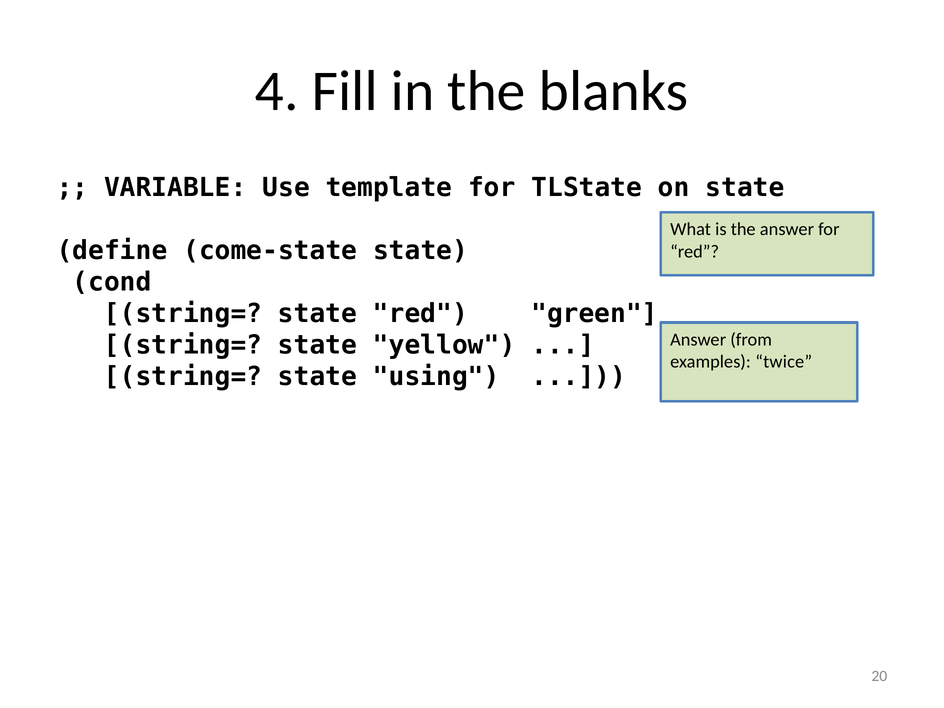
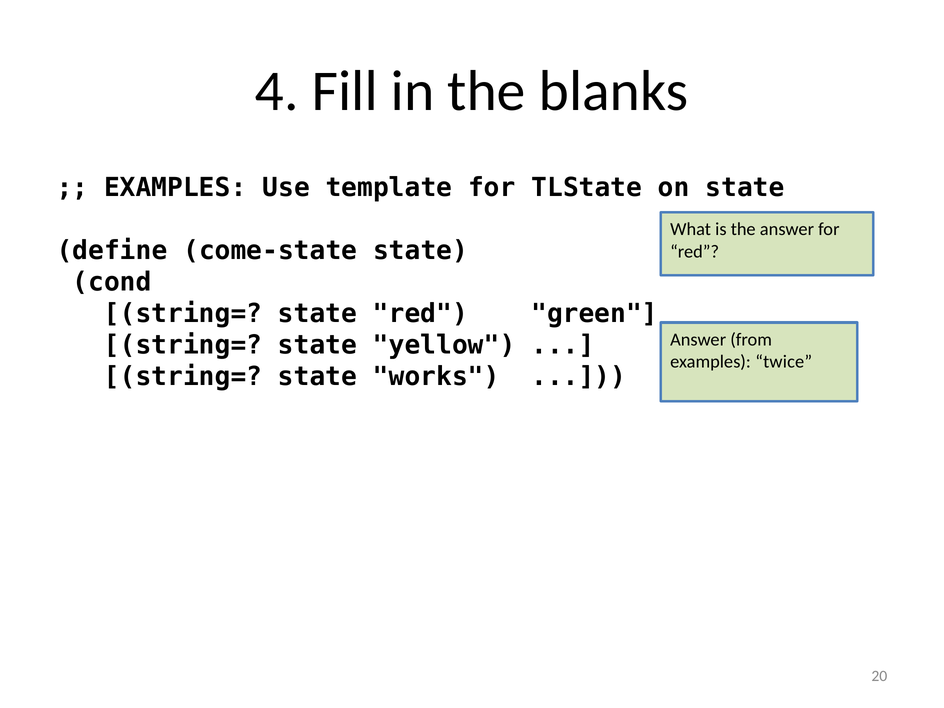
VARIABLE: VARIABLE -> EXAMPLES (175, 188)
using: using -> works (436, 376)
